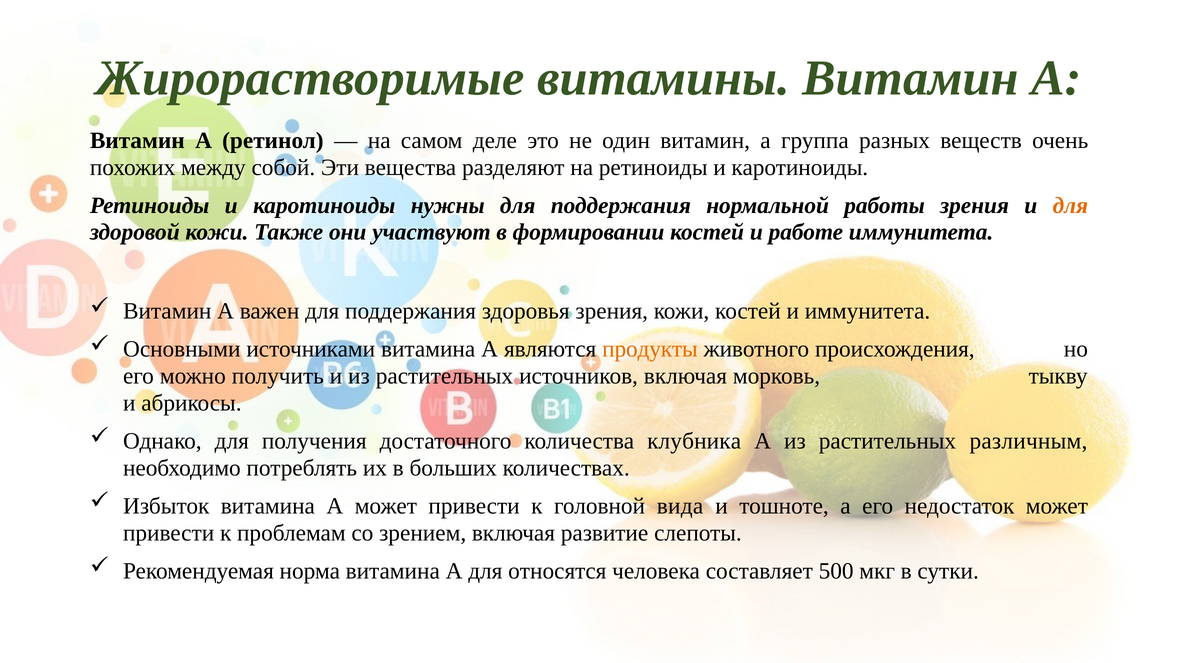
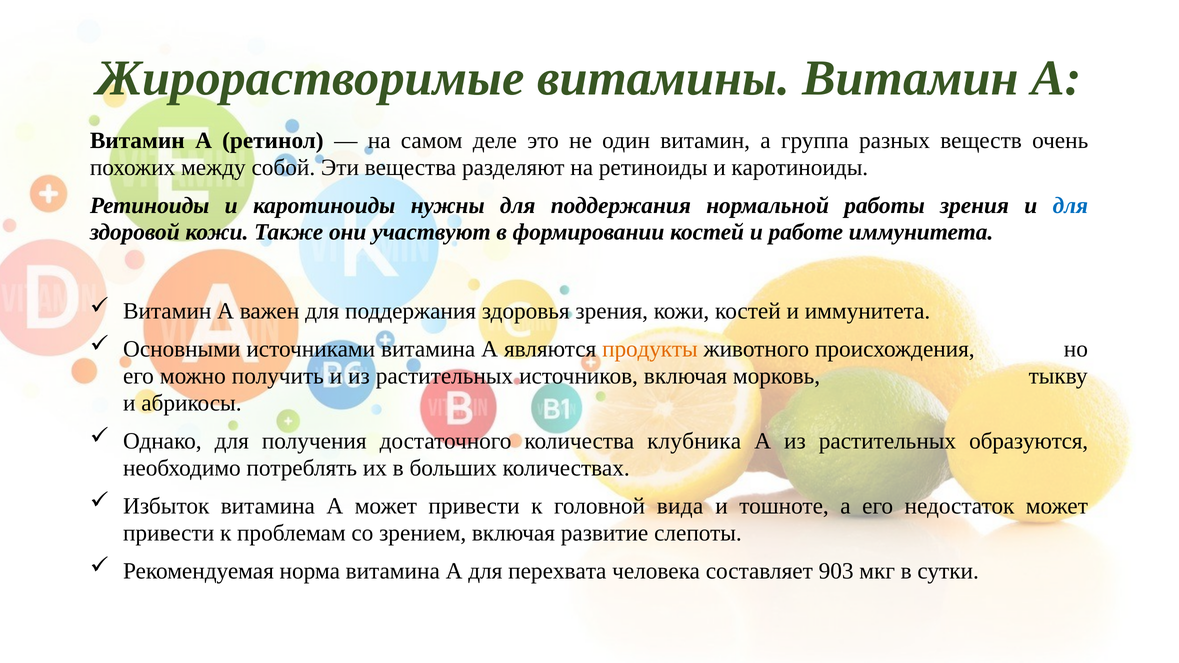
для colour: orange -> blue (1070, 205)
различным: различным -> образуются (1029, 441)
относятся: относятся -> перехвата (557, 571)
500: 500 -> 903 (836, 571)
